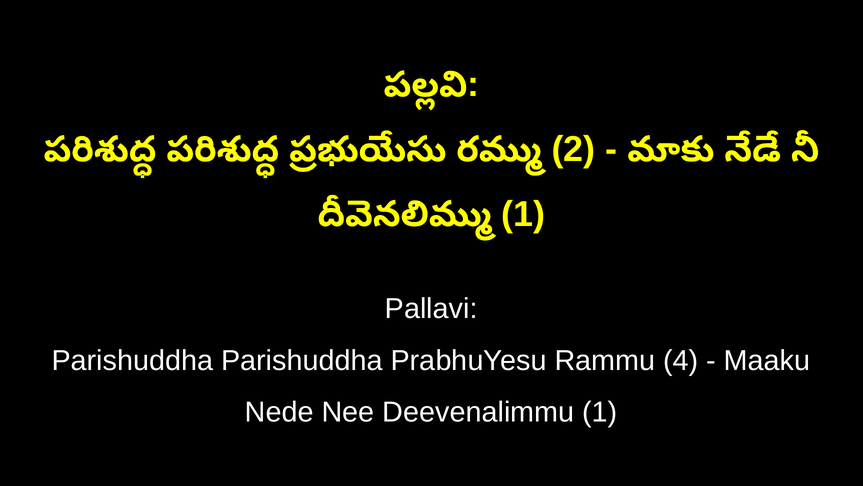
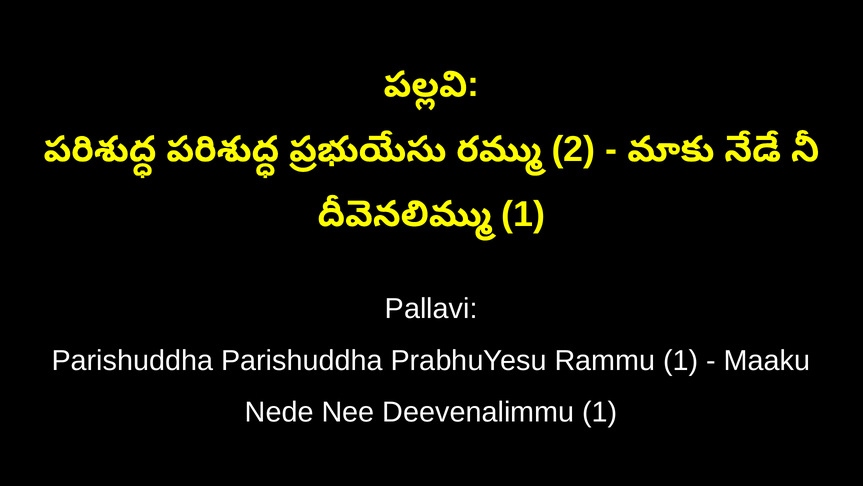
Rammu 4: 4 -> 1 (681, 360)
